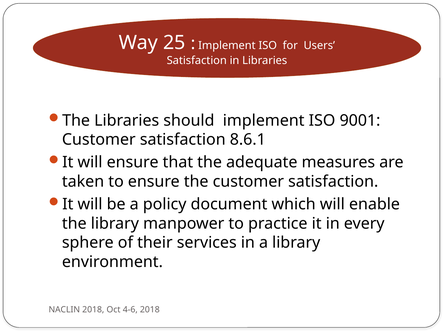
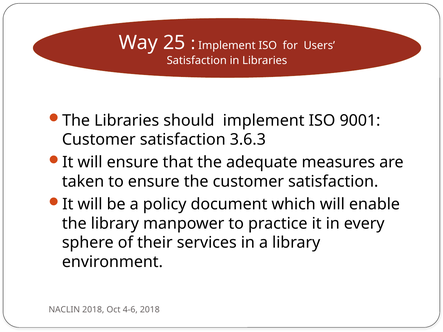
8.6.1: 8.6.1 -> 3.6.3 (248, 140)
